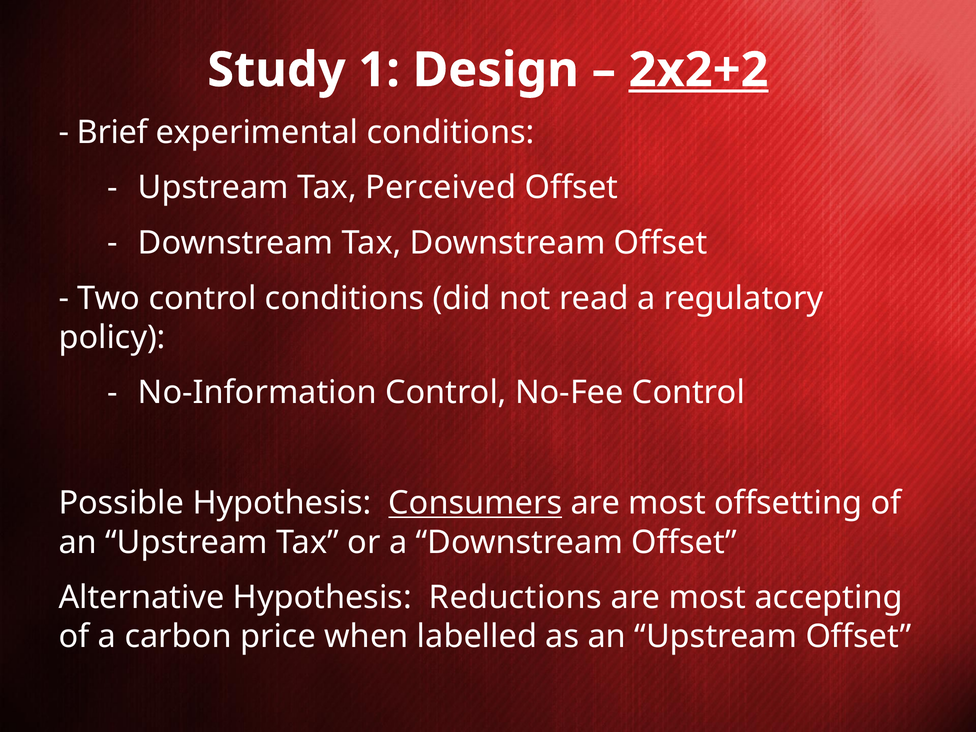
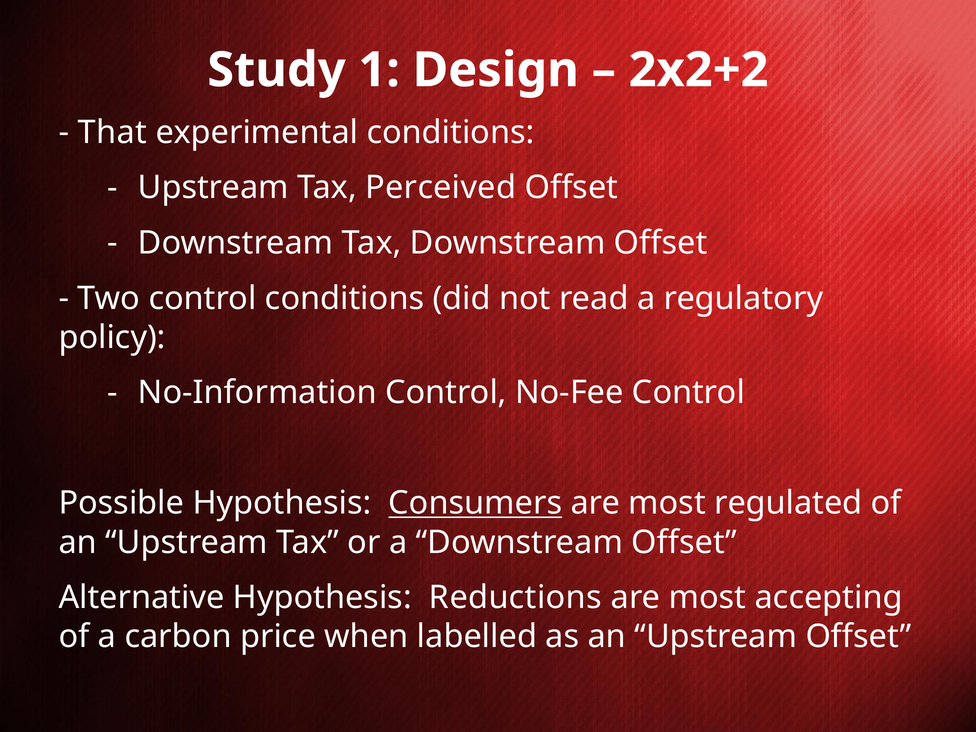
2x2+2 underline: present -> none (699, 70)
Brief: Brief -> That (112, 132)
offsetting: offsetting -> regulated (788, 503)
